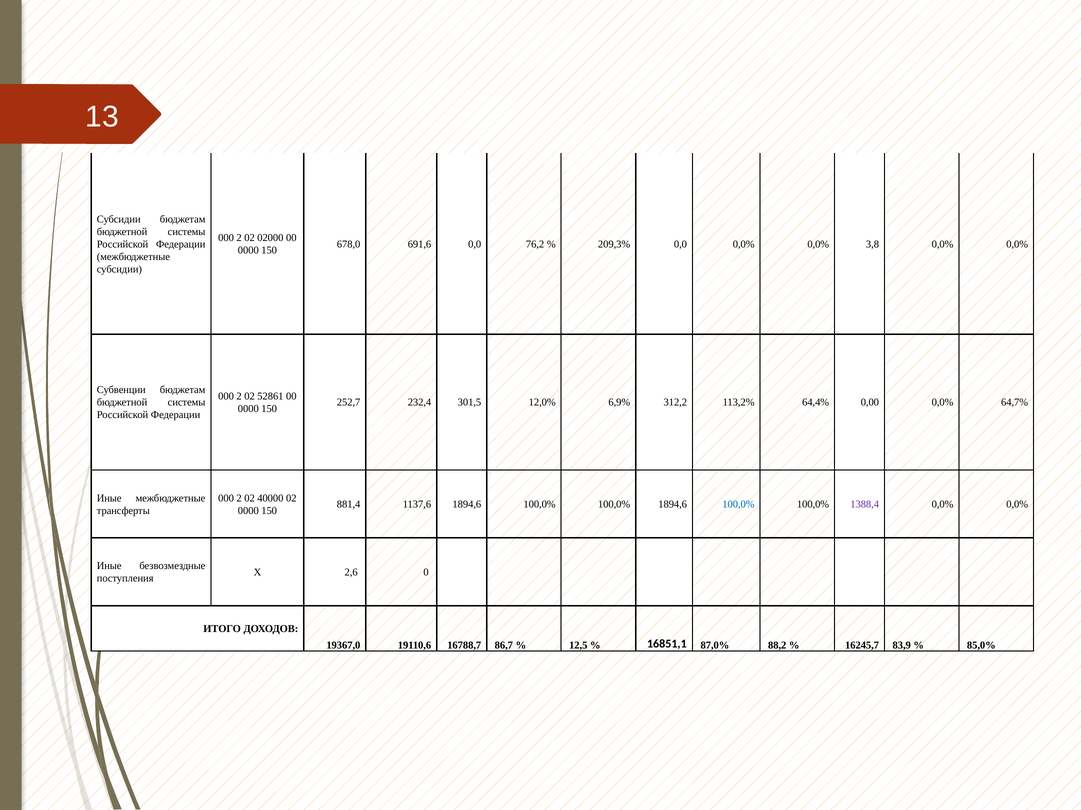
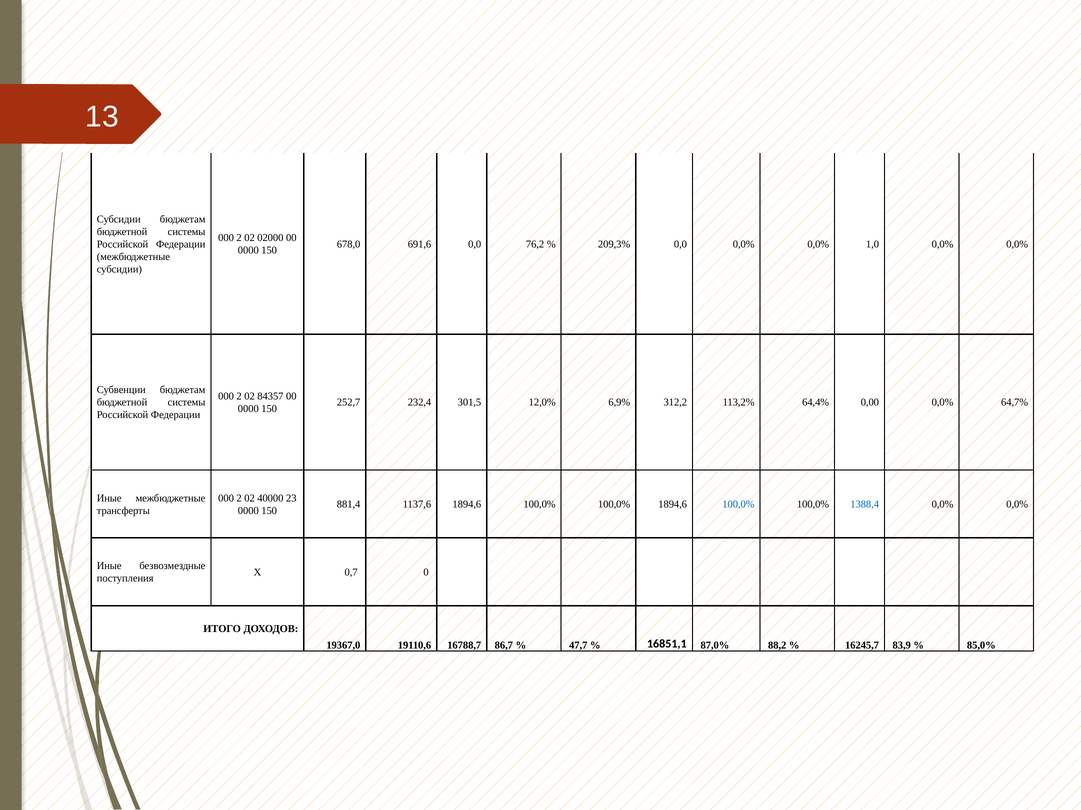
3,8: 3,8 -> 1,0 (873, 244)
52861: 52861 -> 84357 (270, 397)
40000 02: 02 -> 23 (291, 499)
1388,4 colour: purple -> blue (865, 505)
2,6: 2,6 -> 0,7 (351, 573)
12,5: 12,5 -> 47,7 (578, 646)
